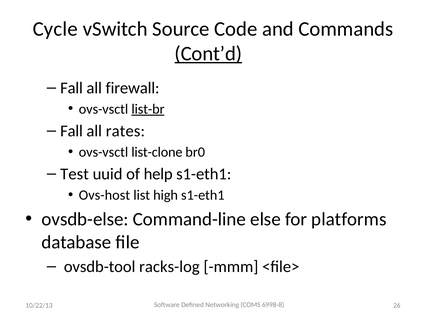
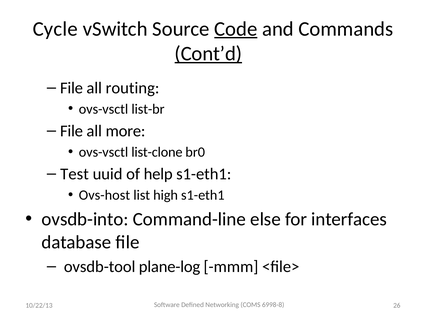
Code underline: none -> present (236, 29)
Fall: Fall -> File (72, 88)
firewall: firewall -> routing (133, 88)
list-br underline: present -> none (148, 109)
Fall: Fall -> File (72, 131)
rates: rates -> more (126, 131)
ovsdb-else: ovsdb-else -> ovsdb-into (85, 219)
platforms: platforms -> interfaces (349, 219)
racks-log: racks-log -> plane-log (170, 266)
